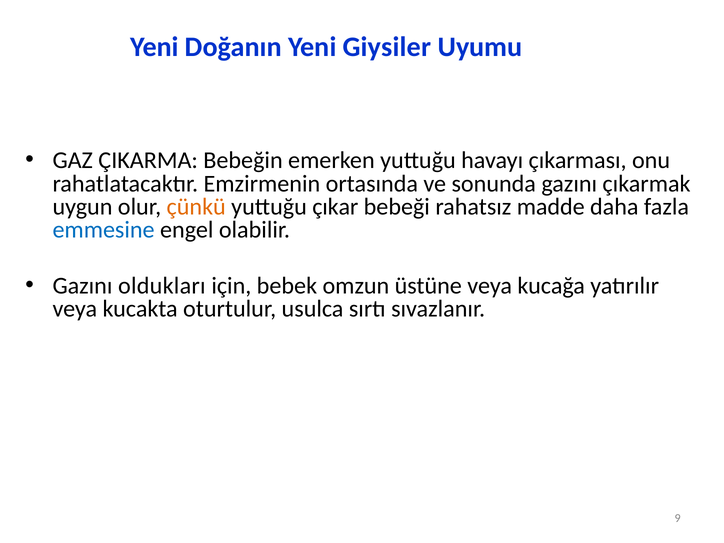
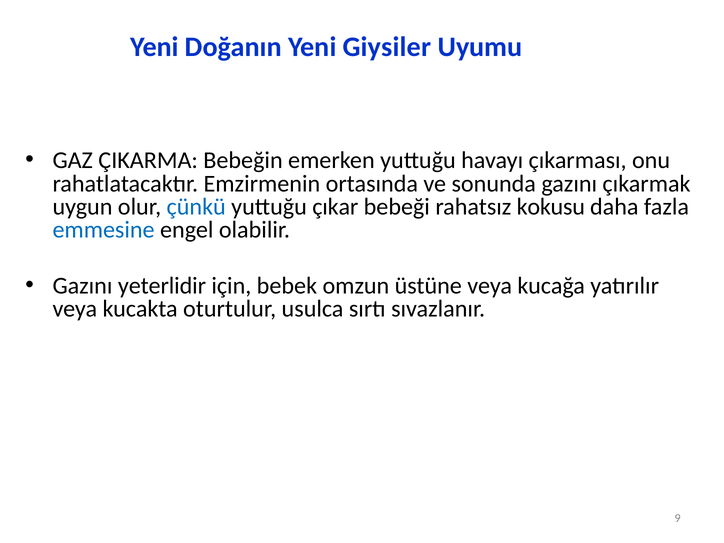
çünkü colour: orange -> blue (196, 207)
madde: madde -> kokusu (551, 207)
oldukları: oldukları -> yeterlidir (162, 286)
